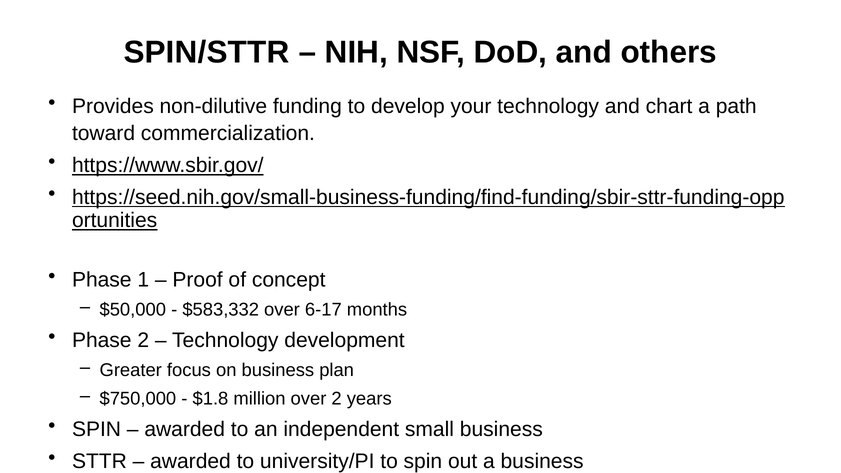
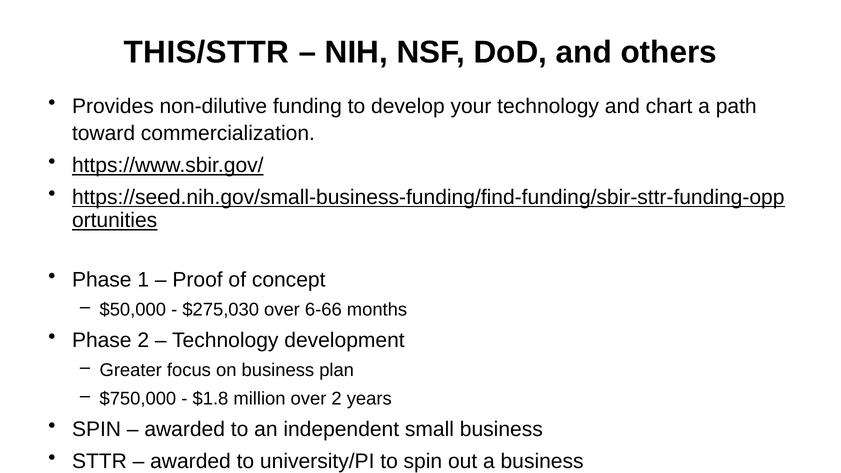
SPIN/STTR: SPIN/STTR -> THIS/STTR (206, 52)
$583,332: $583,332 -> $275,030 (221, 310)
6-17: 6-17 -> 6-66 (323, 310)
